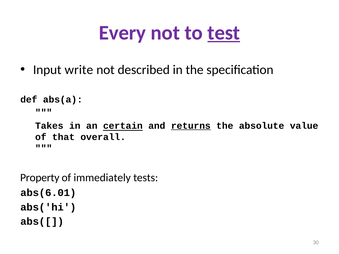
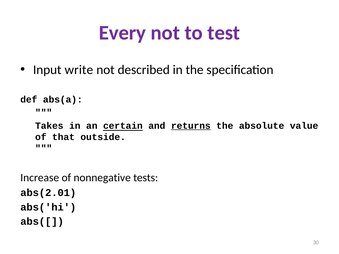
test underline: present -> none (224, 33)
overall: overall -> outside (103, 137)
Property: Property -> Increase (40, 178)
immediately: immediately -> nonnegative (102, 178)
abs(6.01: abs(6.01 -> abs(2.01 (48, 193)
